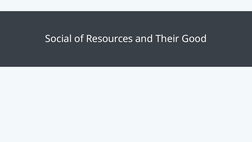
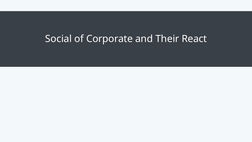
Resources: Resources -> Corporate (109, 39)
Good: Good -> React (194, 39)
